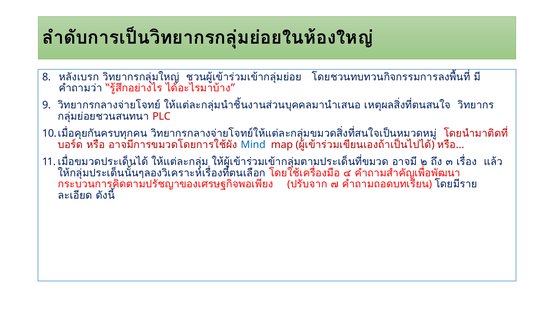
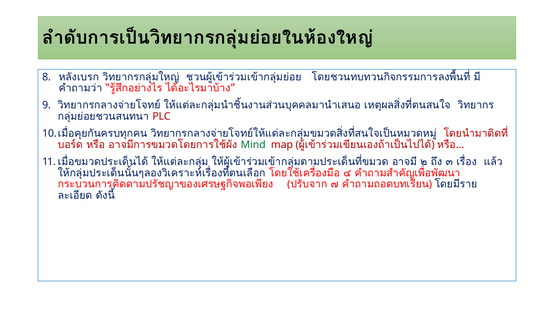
Mind colour: blue -> green (253, 145)
